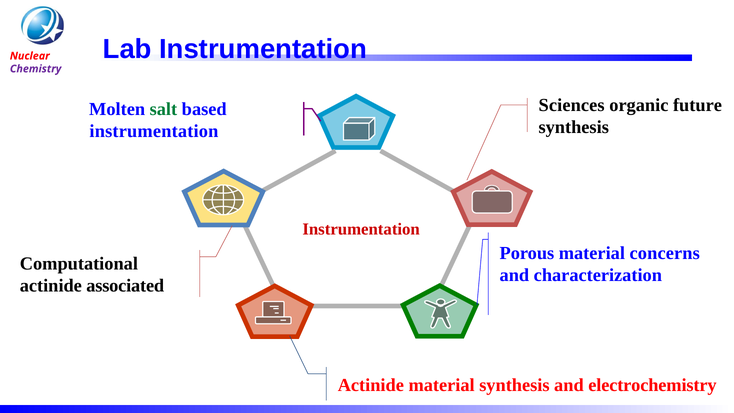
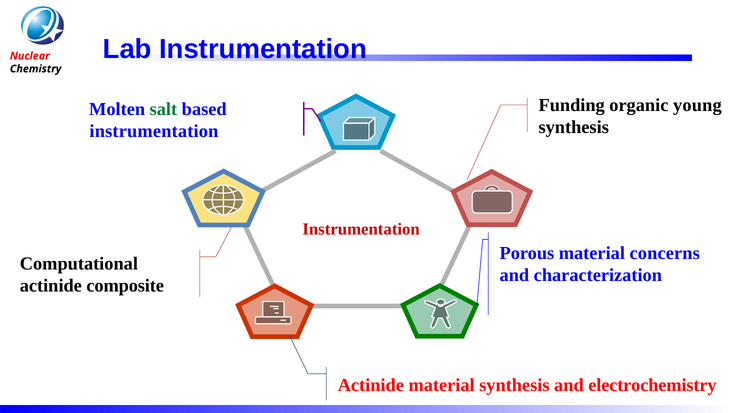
Chemistry colour: purple -> black (36, 69)
Sciences: Sciences -> Funding (572, 105)
future: future -> young (697, 105)
associated: associated -> composite (125, 286)
